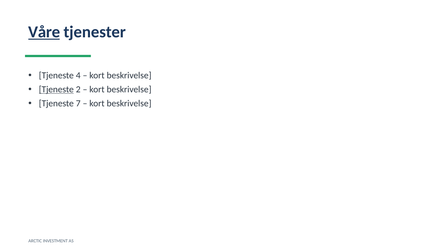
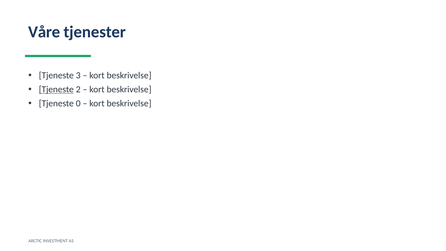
Våre underline: present -> none (44, 32)
4: 4 -> 3 (78, 76)
7: 7 -> 0 (78, 103)
